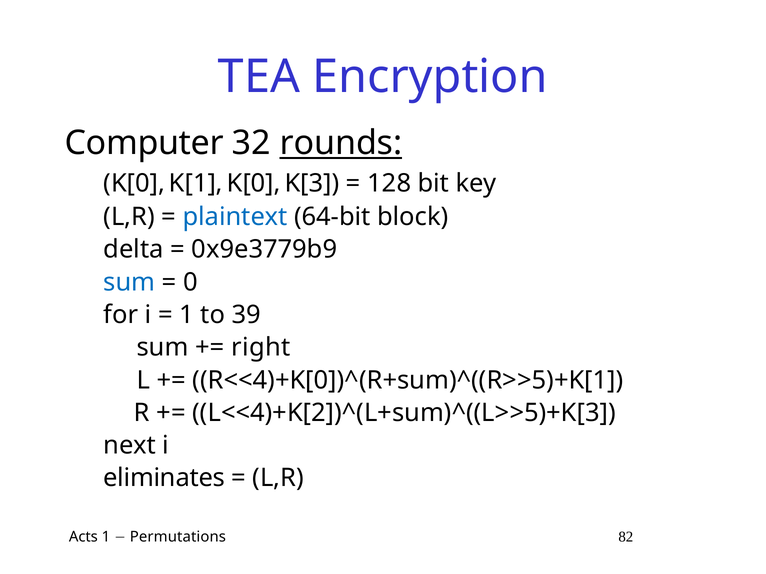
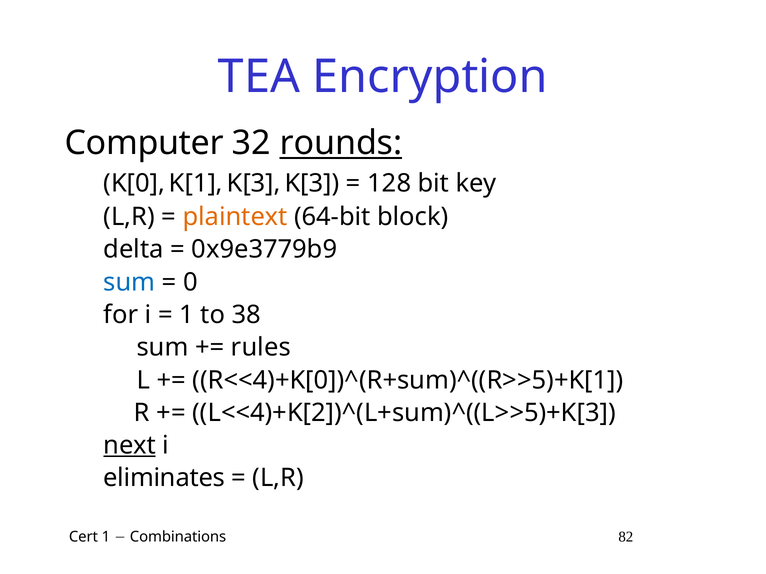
K[1 K[0: K[0 -> K[3 (254, 184)
plaintext colour: blue -> orange (235, 217)
39: 39 -> 38 (246, 315)
right: right -> rules (261, 348)
next underline: none -> present (130, 446)
Acts: Acts -> Cert (83, 537)
Permutations: Permutations -> Combinations (178, 537)
